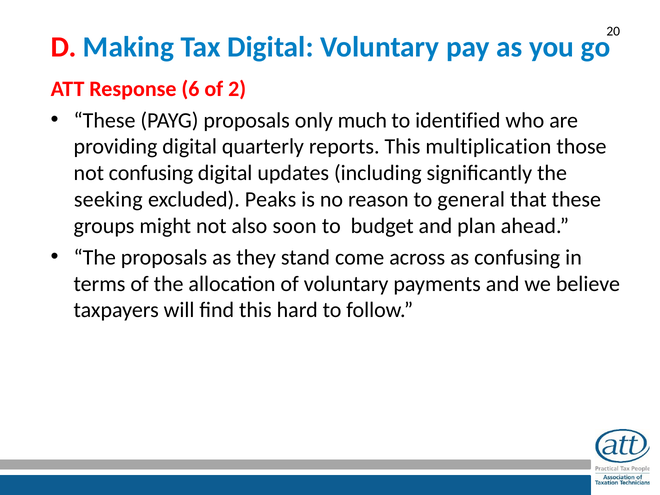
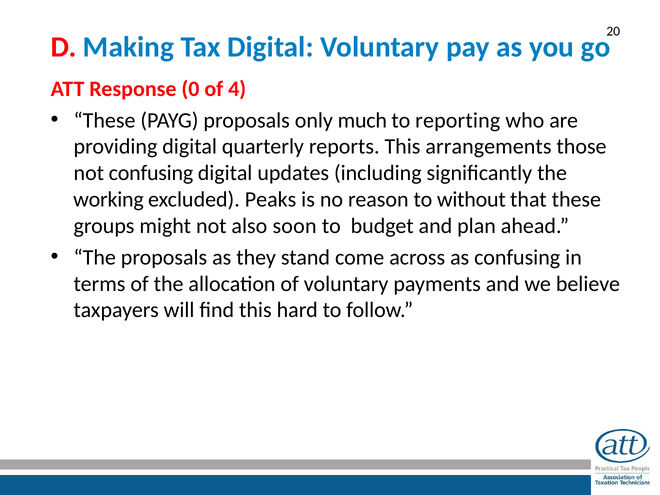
6: 6 -> 0 (190, 89)
2: 2 -> 4 (237, 89)
identified: identified -> reporting (458, 120)
multiplication: multiplication -> arrangements (488, 147)
seeking: seeking -> working (108, 199)
general: general -> without (471, 199)
